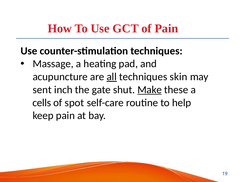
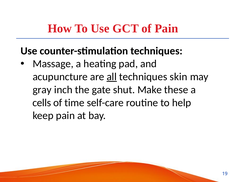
sent: sent -> gray (42, 89)
Make underline: present -> none (150, 89)
spot: spot -> time (75, 102)
